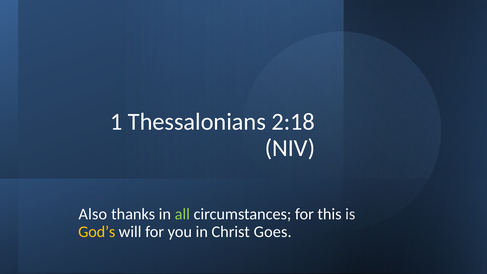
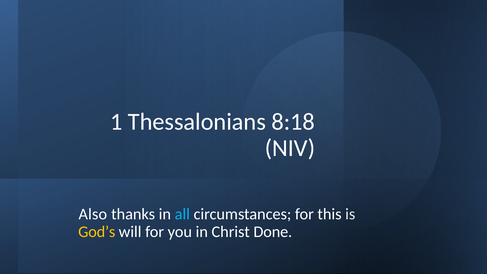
2:18: 2:18 -> 8:18 (293, 122)
all colour: light green -> light blue (182, 214)
Goes: Goes -> Done (273, 232)
